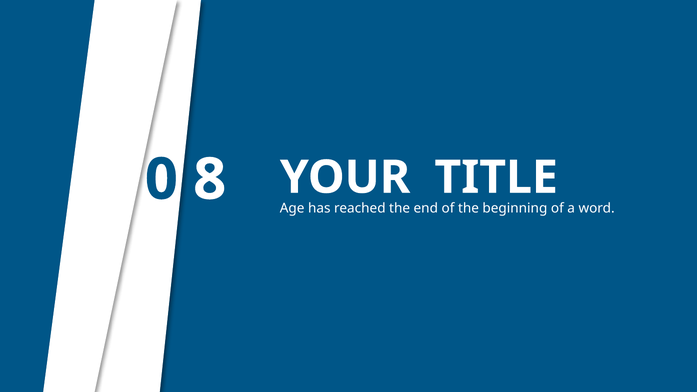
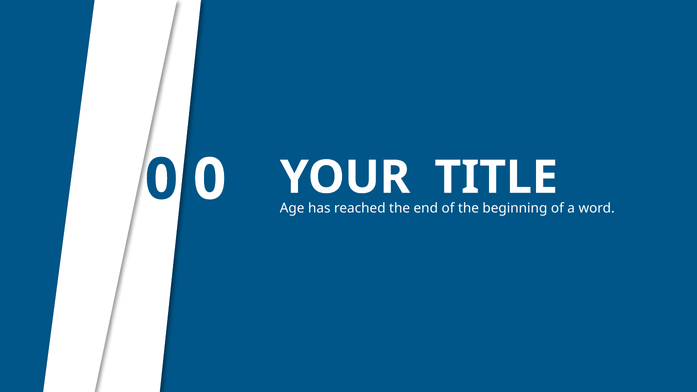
0 8: 8 -> 0 (210, 180)
